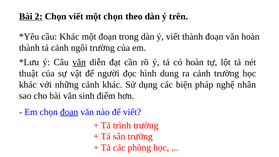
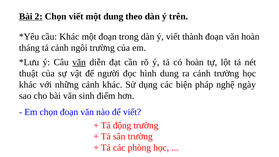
một chọn: chọn -> dung (113, 16)
thành: thành -> tháng (29, 48)
nhân: nhân -> ngày (247, 85)
đoạn underline: present -> none (69, 112)
trình: trình -> động (122, 125)
